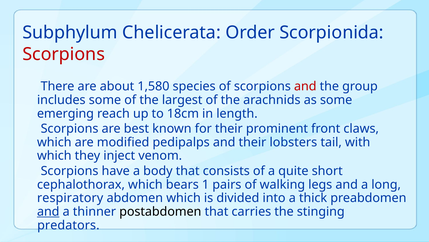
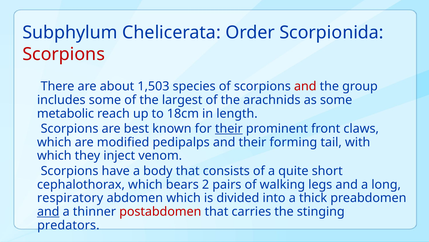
1,580: 1,580 -> 1,503 (153, 86)
emerging: emerging -> metabolic (65, 113)
their underline: none -> present (229, 128)
lobsters: lobsters -> forming (293, 142)
1: 1 -> 2 (206, 184)
postabdomen colour: black -> red (160, 211)
